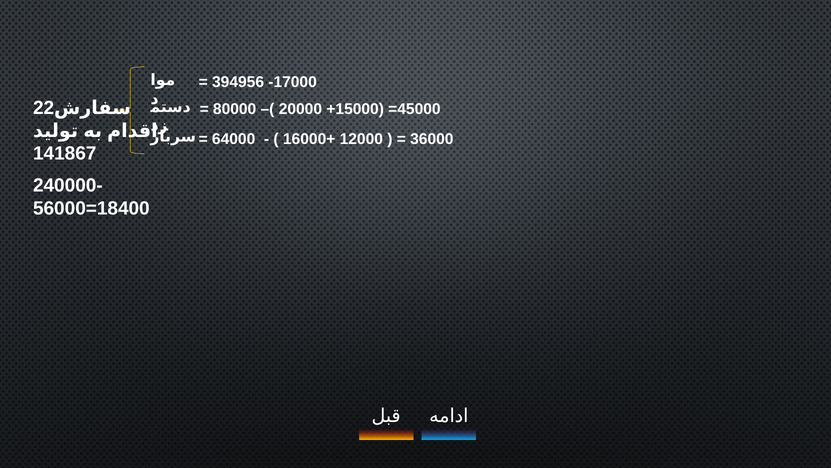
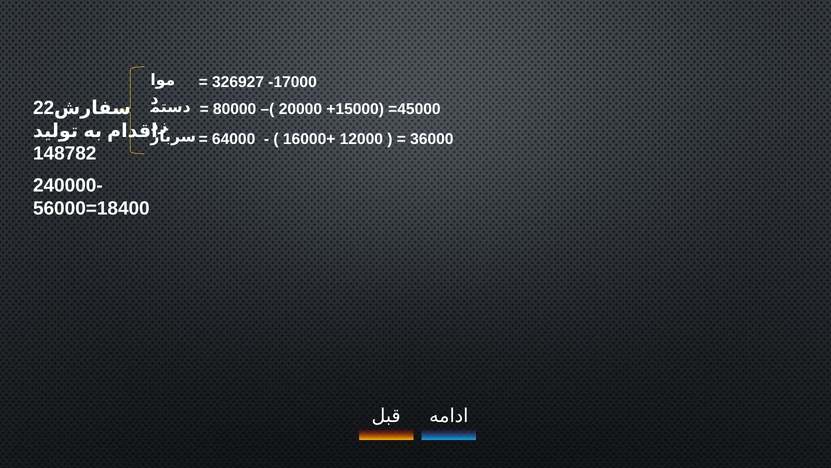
394956: 394956 -> 326927 (238, 82)
141867: 141867 -> 148782 (65, 153)
